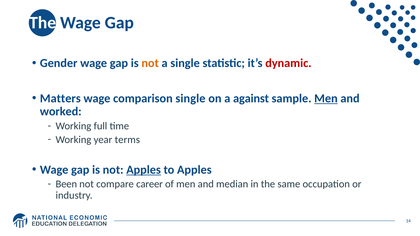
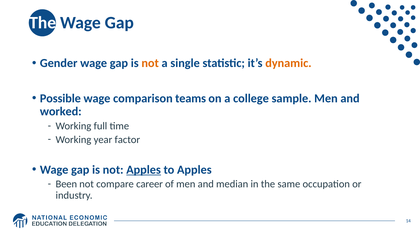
dynamic colour: red -> orange (288, 63)
Matters: Matters -> Possible (60, 98)
comparison single: single -> teams (191, 98)
against: against -> college (251, 98)
Men underline: present -> none (326, 98)
terms: terms -> factor (127, 140)
